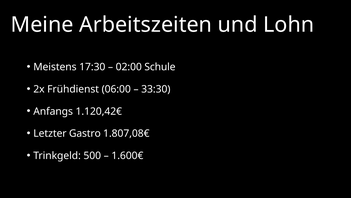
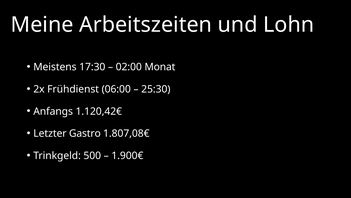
Schule: Schule -> Monat (160, 67)
33:30: 33:30 -> 25:30 (156, 89)
1.600€: 1.600€ -> 1.900€ (127, 155)
